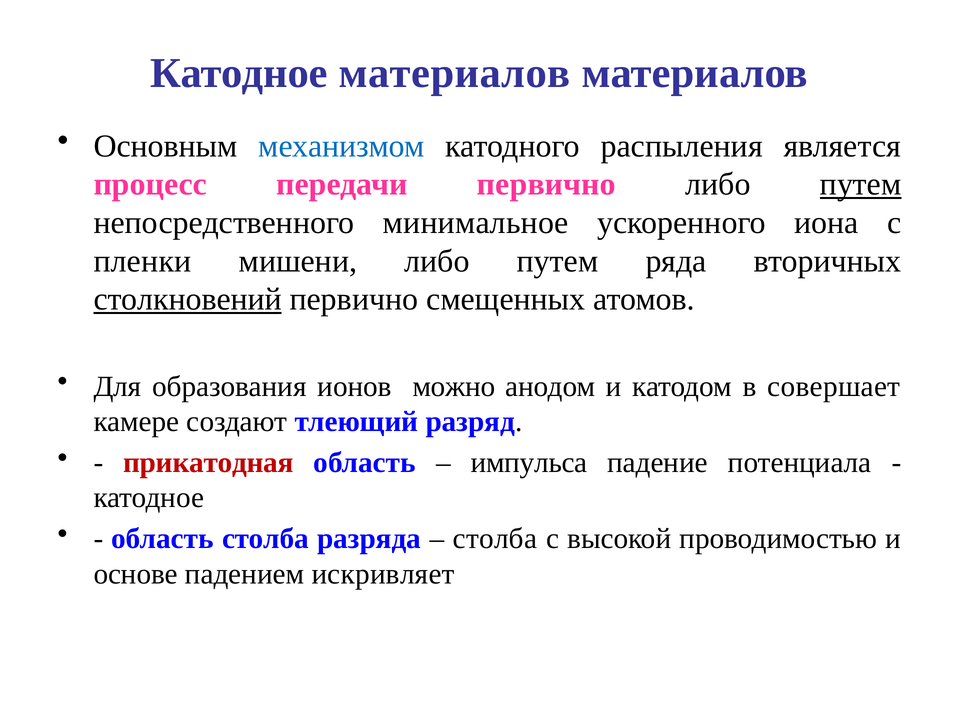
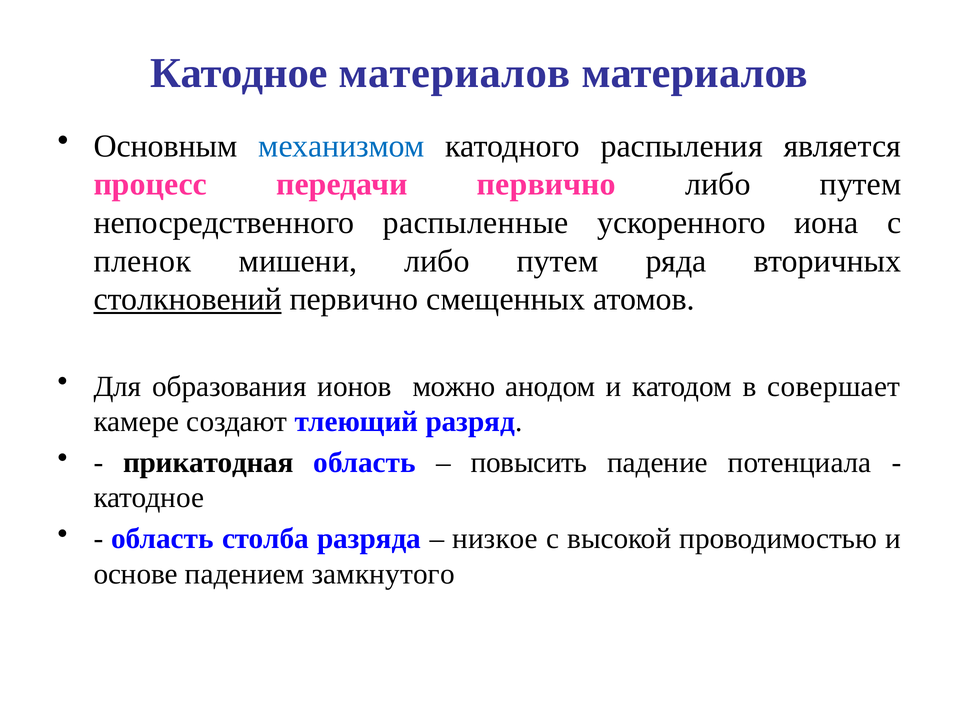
путем underline: present -> none (861, 184)
минимальное: минимальное -> распыленные (476, 223)
пленки: пленки -> пленок (142, 261)
прикатодная colour: red -> black (208, 463)
импульса: импульса -> повысить (529, 463)
столба: столба -> низкое (495, 539)
искривляет: искривляет -> замкнутого (383, 574)
